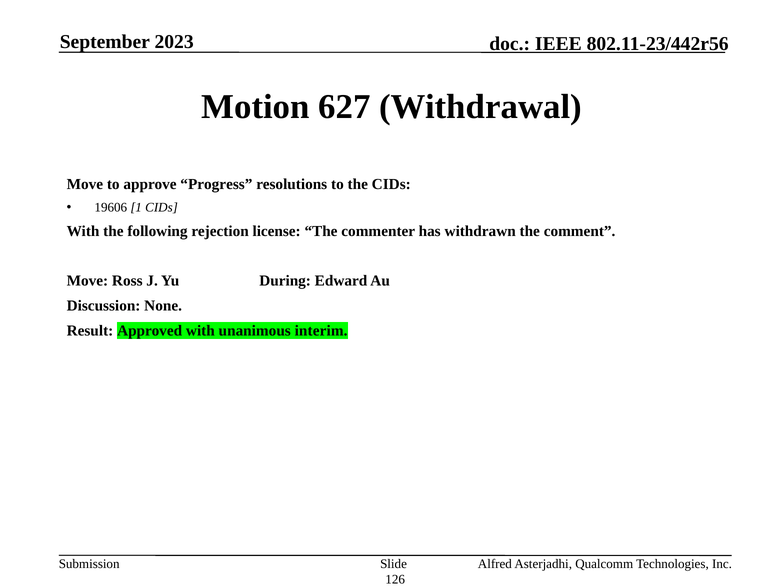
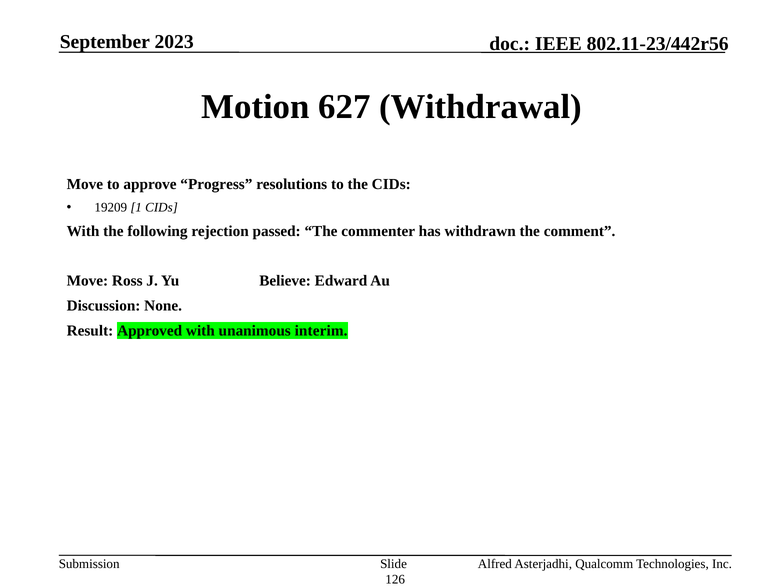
19606: 19606 -> 19209 (111, 207)
license: license -> passed (277, 231)
During: During -> Believe (285, 281)
